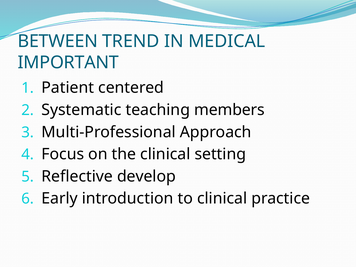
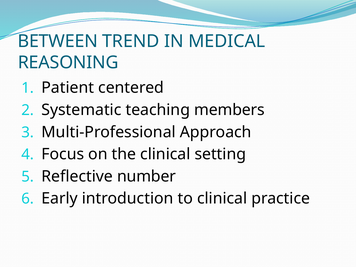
IMPORTANT: IMPORTANT -> REASONING (68, 62)
develop: develop -> number (146, 176)
